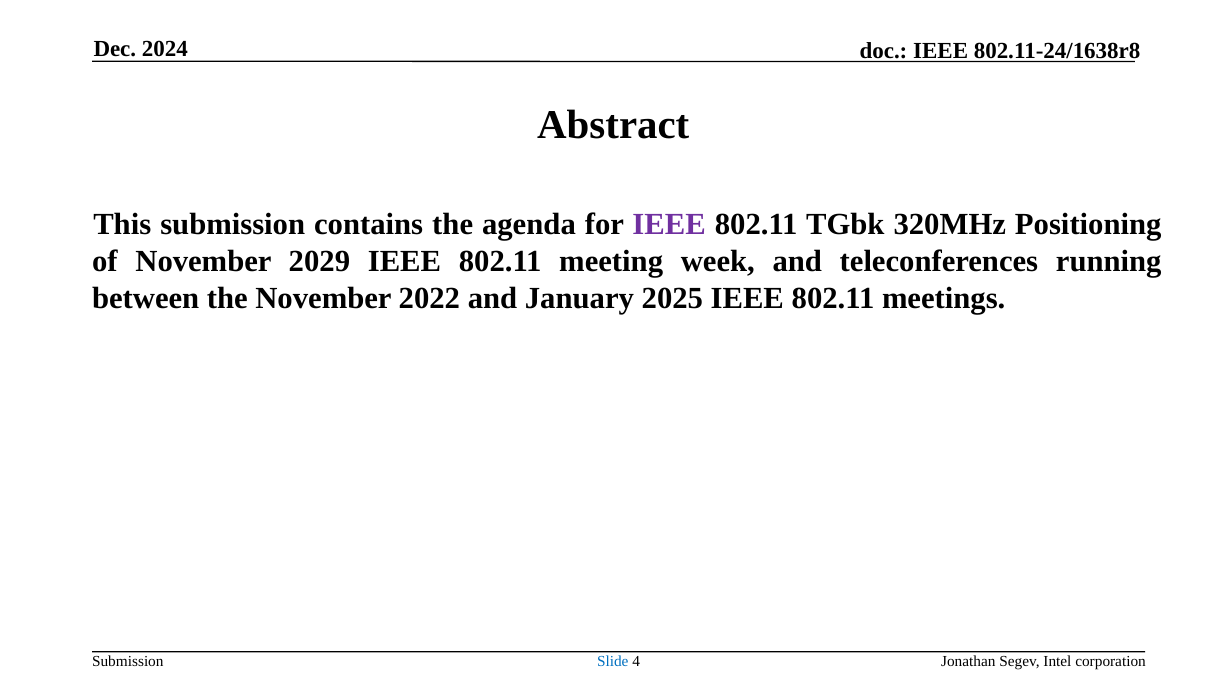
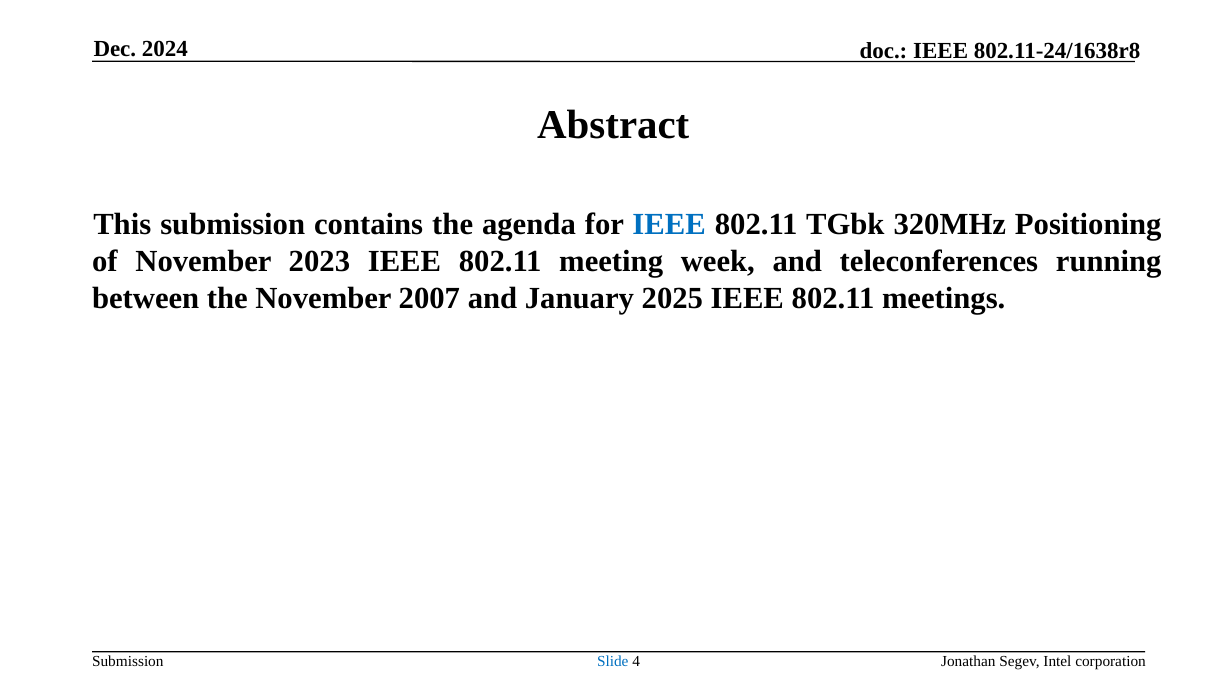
IEEE colour: purple -> blue (669, 225)
2029: 2029 -> 2023 (319, 261)
2022: 2022 -> 2007 (429, 298)
